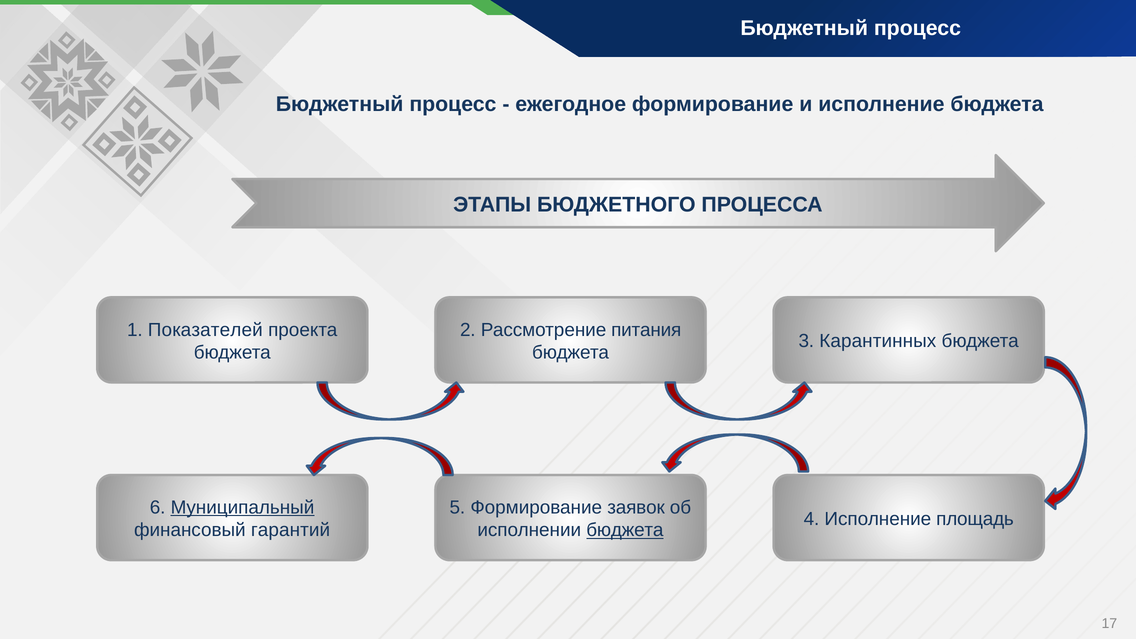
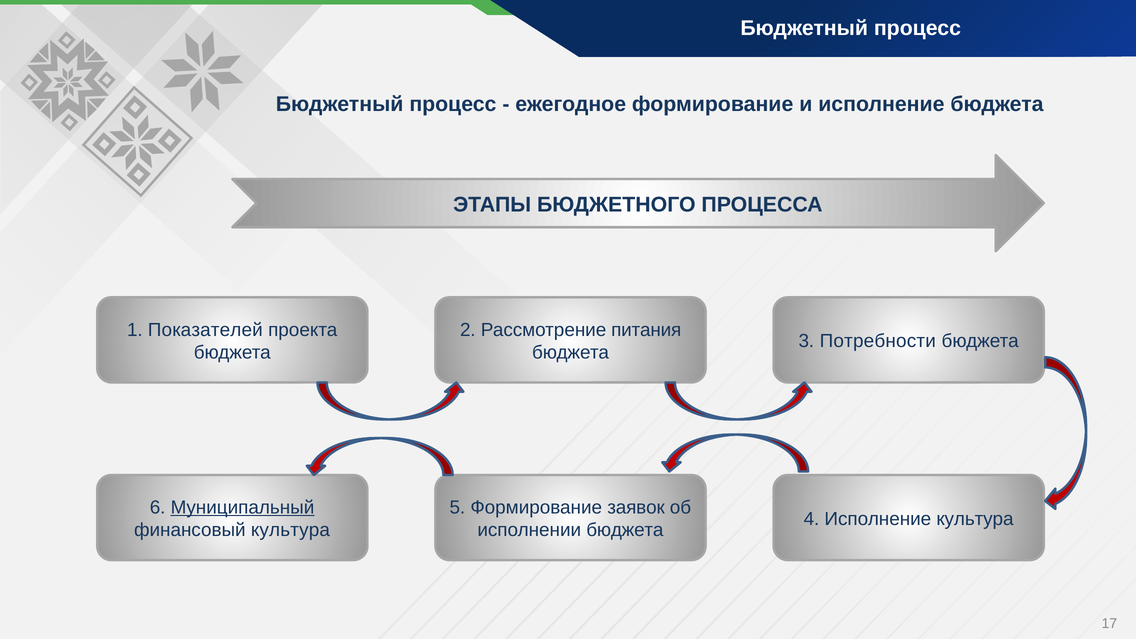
Карантинных: Карантинных -> Потребности (878, 341)
Исполнение площадь: площадь -> культура (975, 519)
финансовый гарантий: гарантий -> культура (290, 530)
бюджета underline: present -> none (625, 530)
